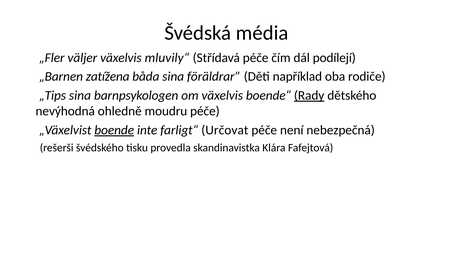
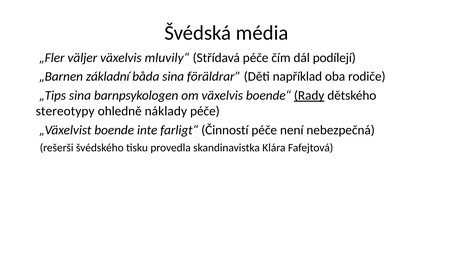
zatížena: zatížena -> základní (108, 77)
nevýhodná: nevýhodná -> stereotypy (65, 111)
moudru: moudru -> náklady (166, 111)
boende underline: present -> none (114, 130)
Určovat: Určovat -> Činností (225, 130)
